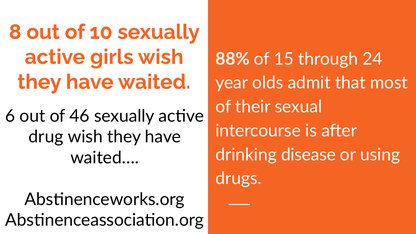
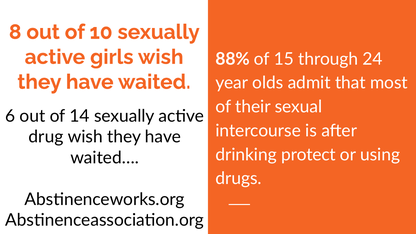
46: 46 -> 14 (80, 116)
disease: disease -> protect (308, 155)
